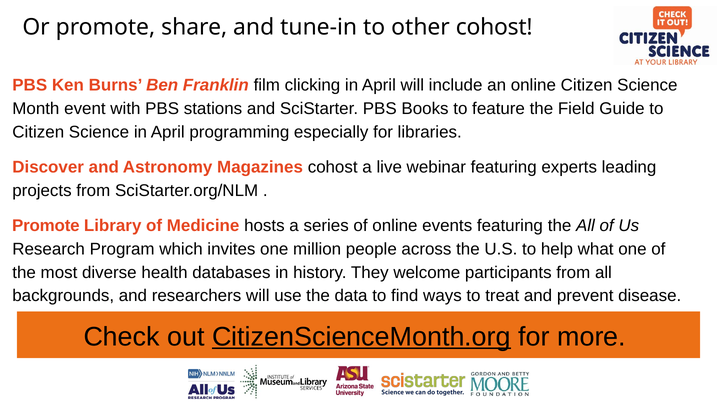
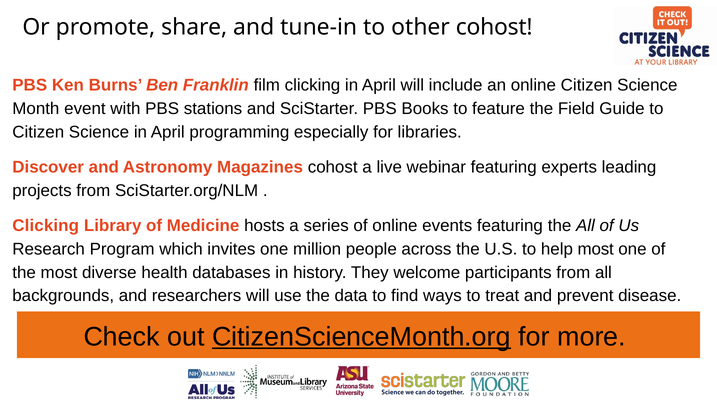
Promote: Promote -> Clicking (46, 226)
help what: what -> most (596, 249)
